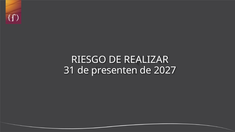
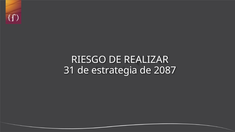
presenten: presenten -> estrategia (114, 70)
2027: 2027 -> 2087 (165, 70)
